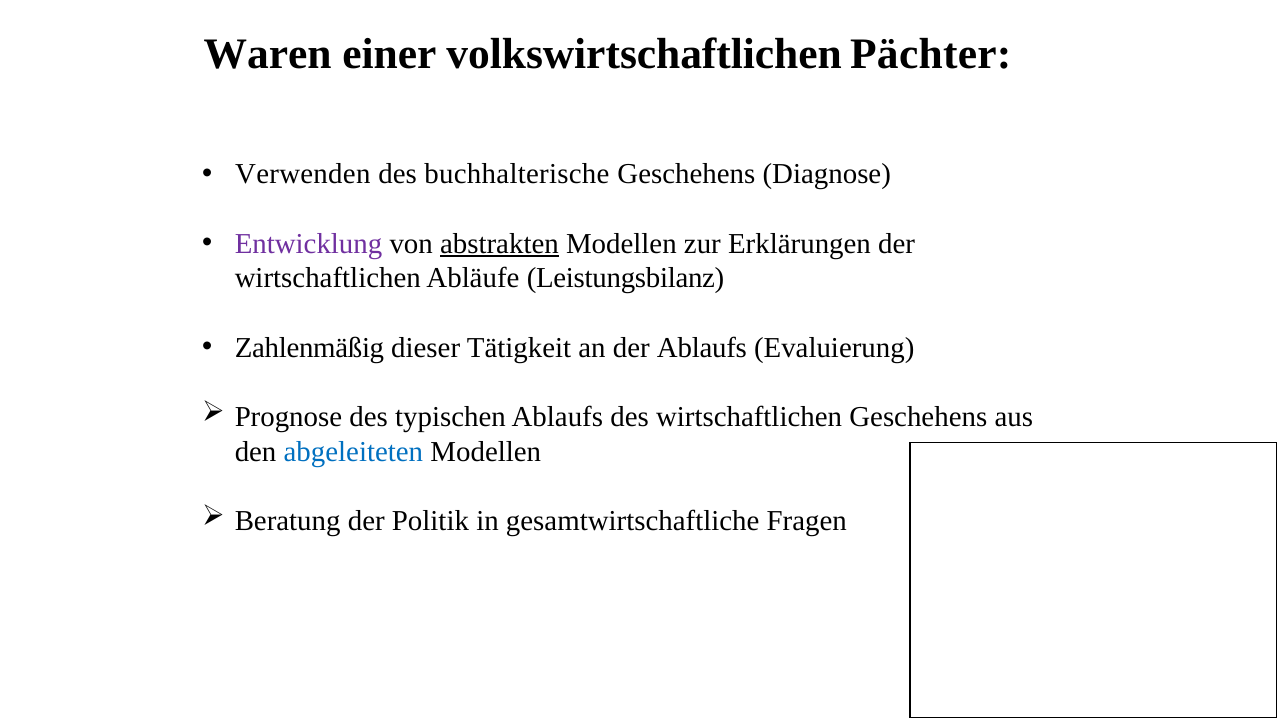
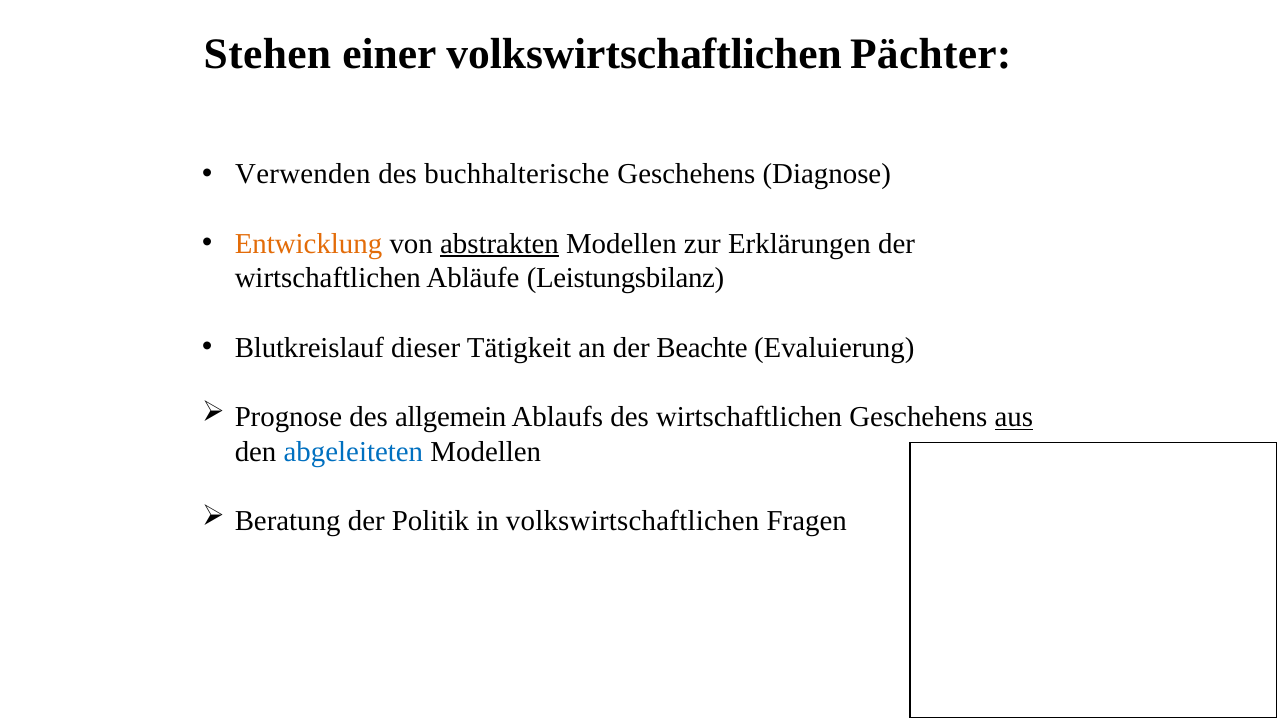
Waren: Waren -> Stehen (267, 54)
Entwicklung colour: purple -> orange (309, 244)
Zahlenmäßig: Zahlenmäßig -> Blutkreislauf (309, 348)
der Ablaufs: Ablaufs -> Beachte (702, 348)
typischen: typischen -> allgemein (451, 417)
aus underline: none -> present (1014, 417)
in gesamtwirtschaftliche: gesamtwirtschaftliche -> volkswirtschaftlichen (633, 521)
